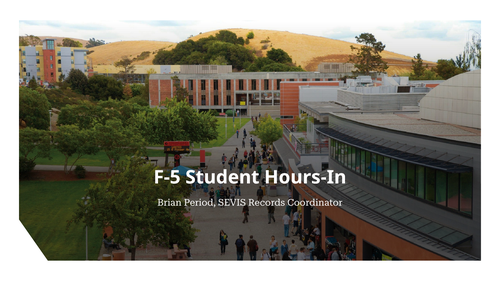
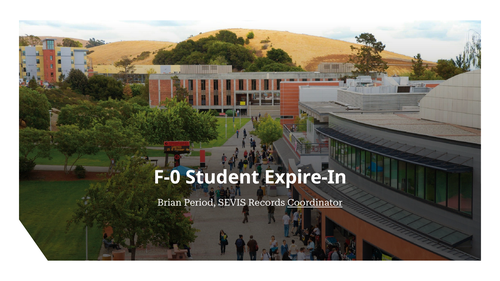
F-5: F-5 -> F-0 (167, 177)
Hours-In: Hours-In -> Expire-In (305, 177)
Coordinator underline: none -> present (315, 203)
